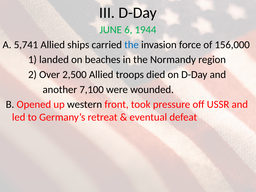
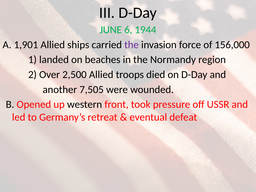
5,741: 5,741 -> 1,901 (26, 45)
the colour: blue -> purple (132, 45)
7,100: 7,100 -> 7,505 (92, 90)
